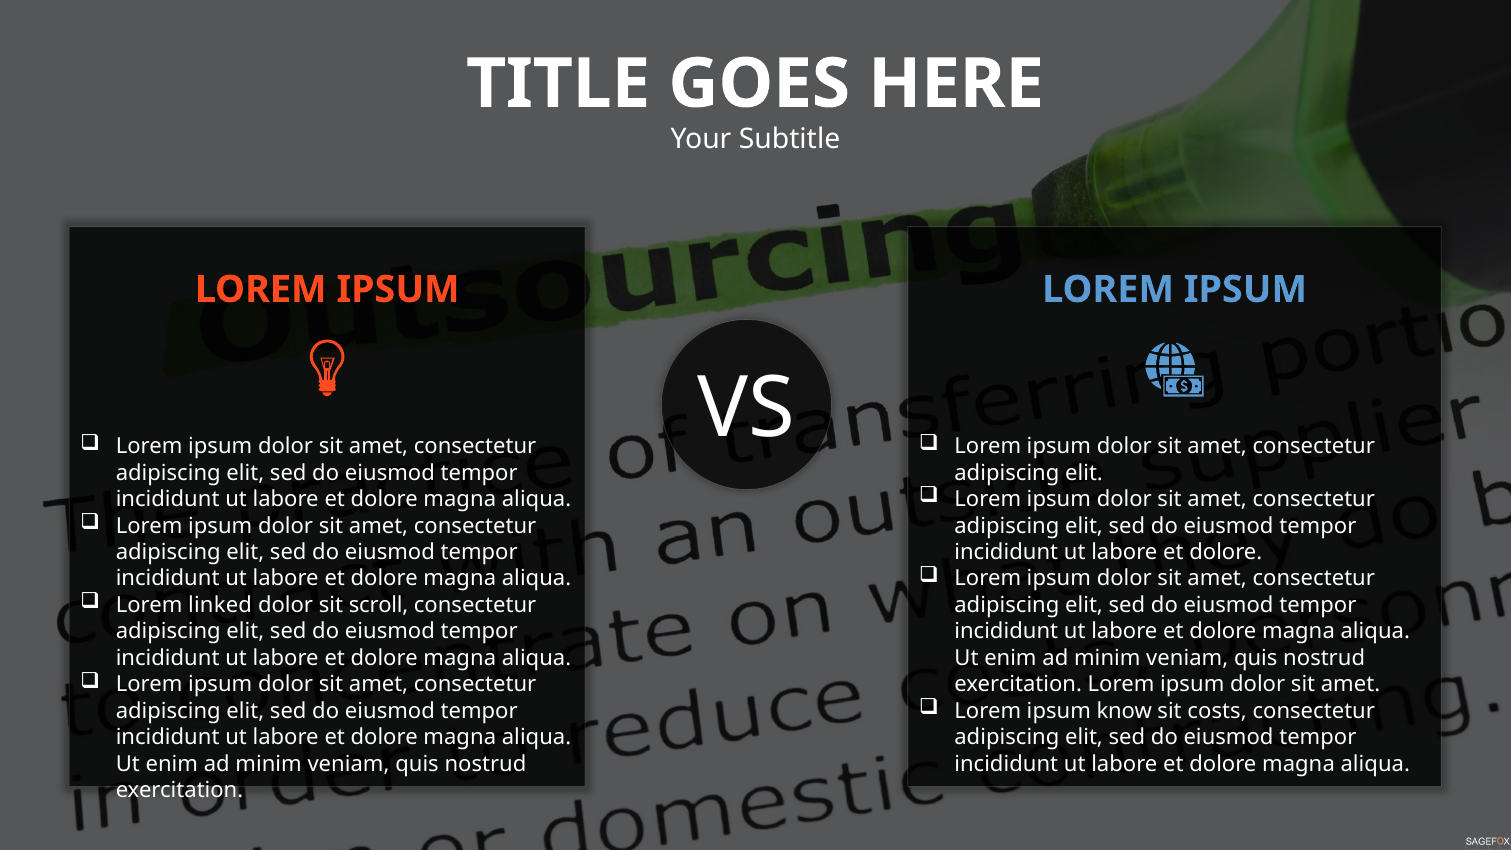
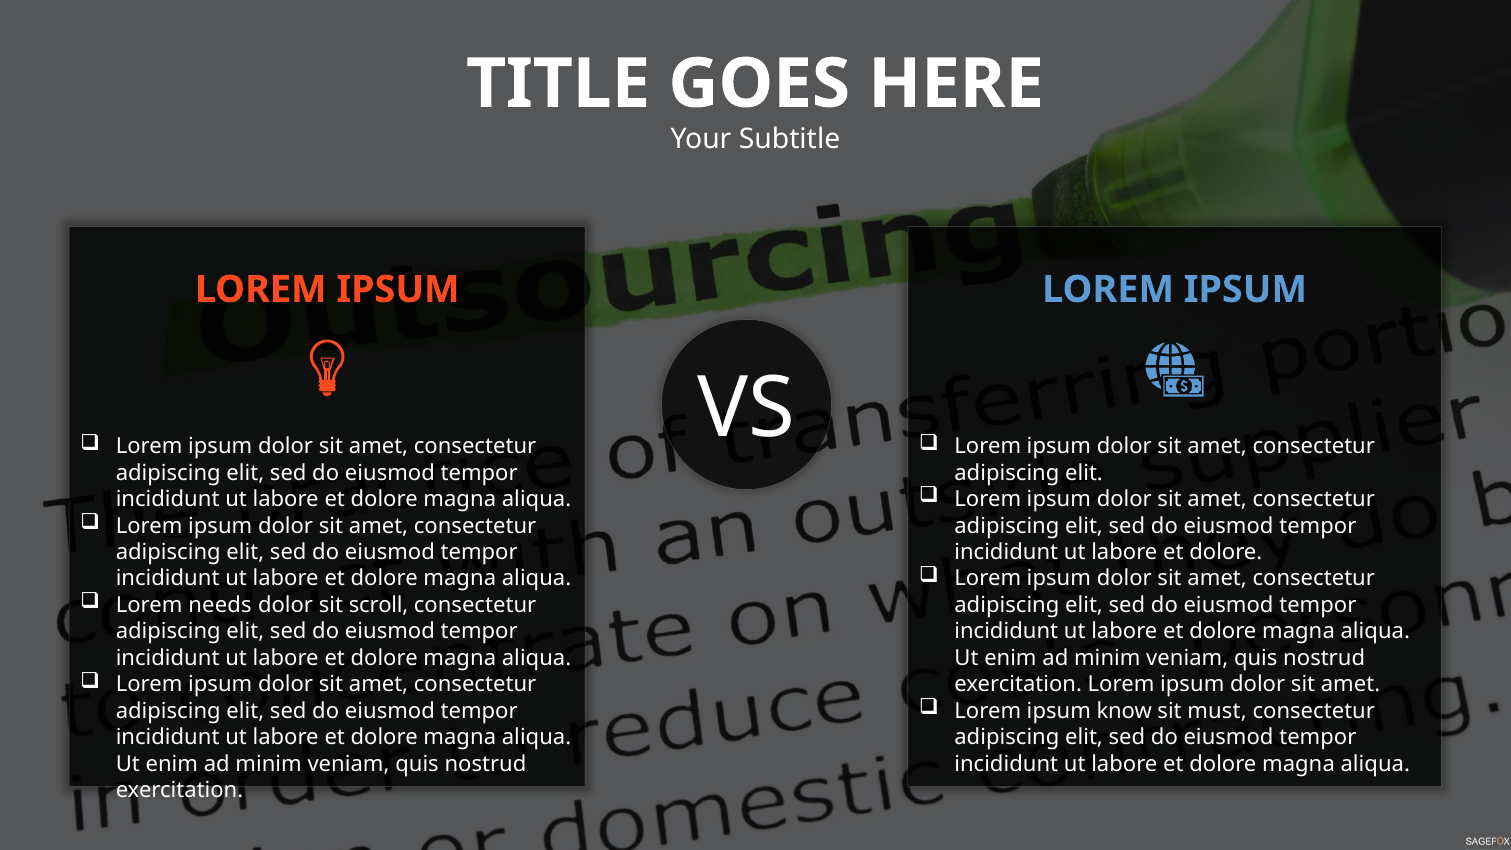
linked: linked -> needs (220, 605)
costs: costs -> must (1217, 711)
